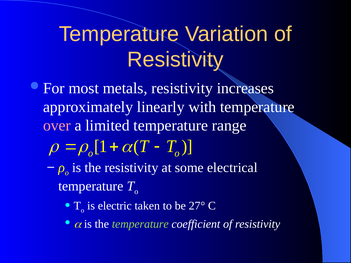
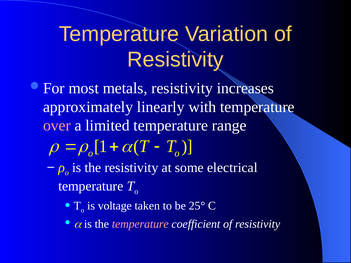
electric: electric -> voltage (115, 206)
27°: 27° -> 25° (197, 206)
temperature colour: light green -> pink (140, 224)
